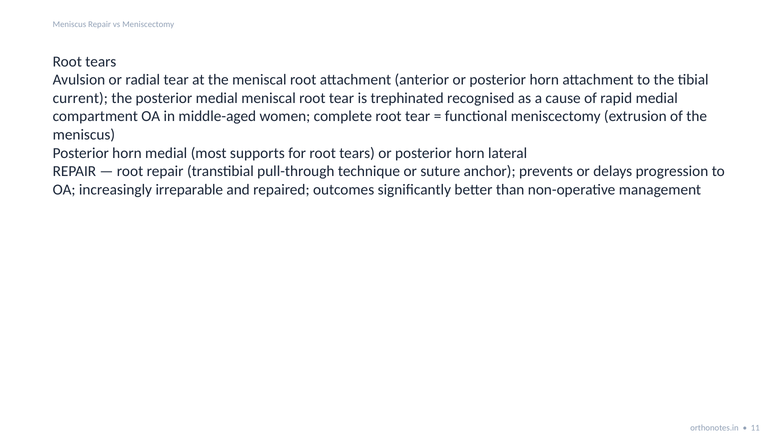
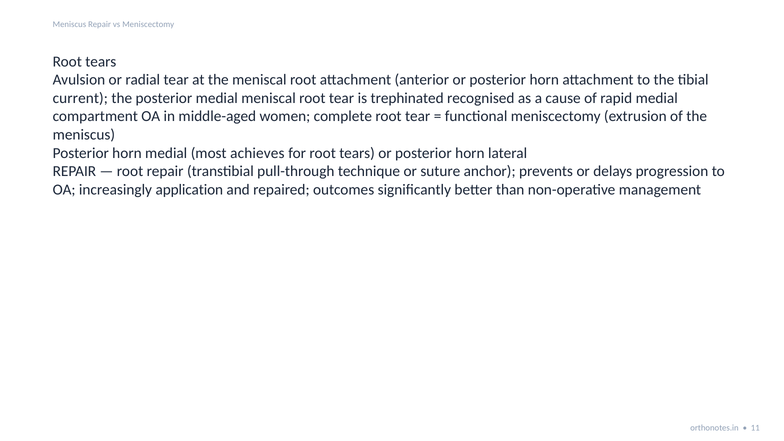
supports: supports -> achieves (257, 153)
irreparable: irreparable -> application (189, 190)
